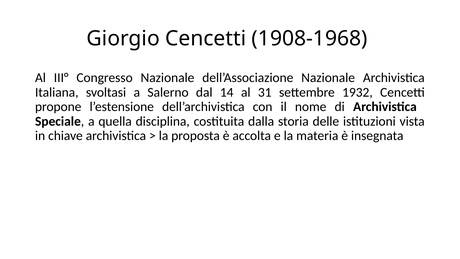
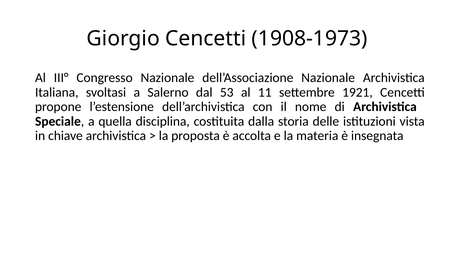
1908-1968: 1908-1968 -> 1908-1973 (310, 39)
14: 14 -> 53 (227, 92)
31: 31 -> 11 (265, 92)
1932: 1932 -> 1921 (357, 92)
